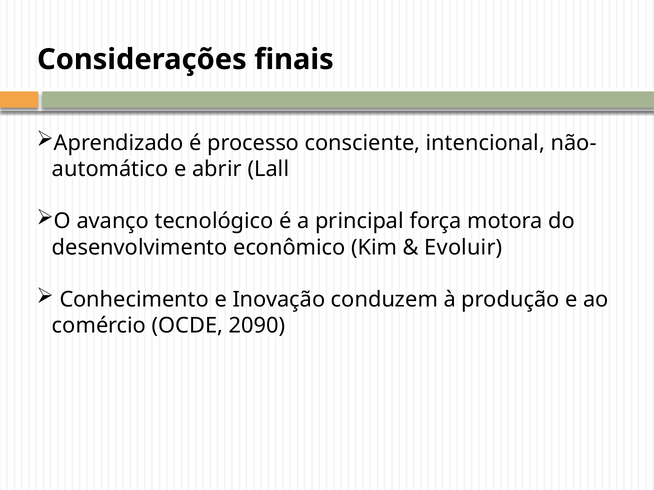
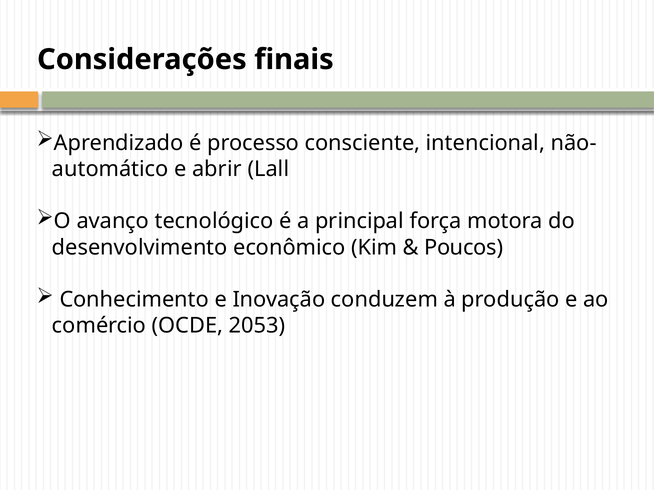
Evoluir: Evoluir -> Poucos (464, 248)
2090: 2090 -> 2053 (257, 326)
